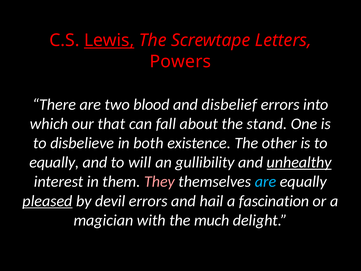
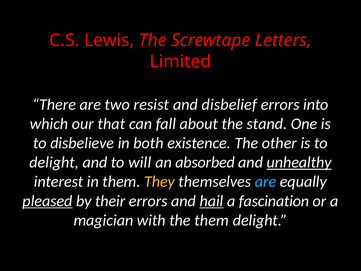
Lewis underline: present -> none (109, 40)
Powers: Powers -> Limited (180, 61)
blood: blood -> resist (151, 104)
equally: equally -> delight (54, 162)
gullibility: gullibility -> absorbed (205, 162)
They colour: pink -> yellow (159, 182)
devil: devil -> their (110, 201)
hail underline: none -> present (211, 201)
the much: much -> them (212, 220)
